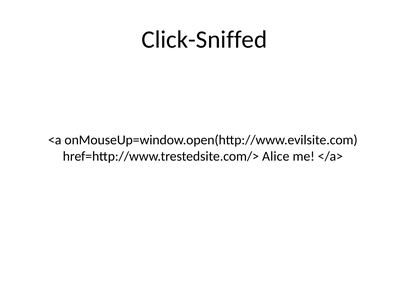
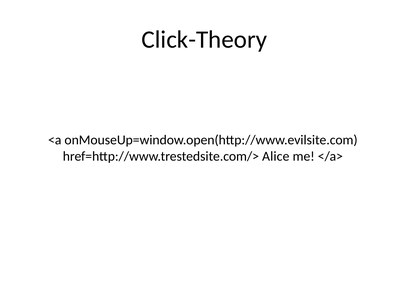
Click-Sniffed: Click-Sniffed -> Click-Theory (204, 40)
